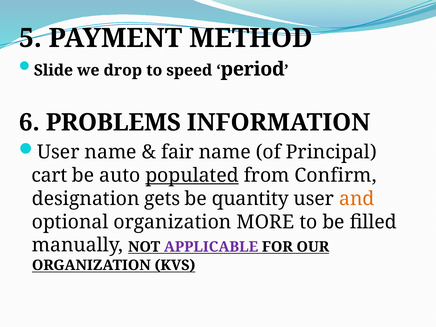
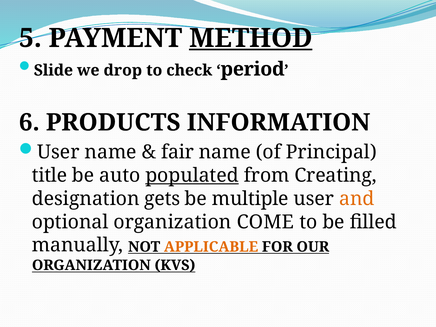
METHOD underline: none -> present (251, 38)
speed: speed -> check (189, 70)
PROBLEMS: PROBLEMS -> PRODUCTS (113, 122)
cart: cart -> title (49, 175)
Confirm: Confirm -> Creating (336, 175)
quantity: quantity -> multiple (250, 199)
MORE: MORE -> COME (265, 222)
APPLICABLE colour: purple -> orange (211, 247)
